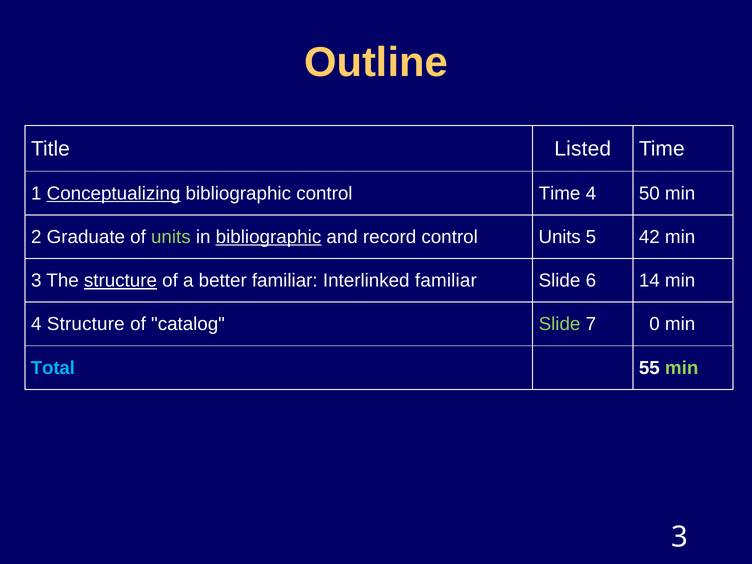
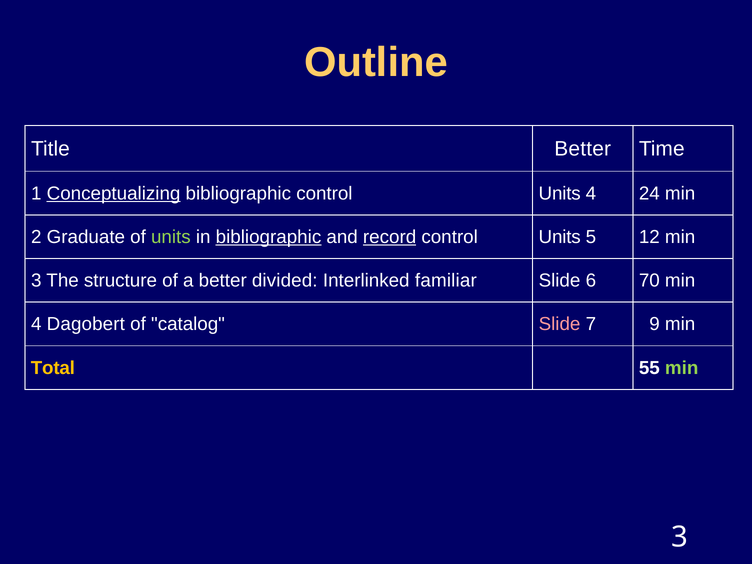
Title Listed: Listed -> Better (583, 149)
bibliographic control Time: Time -> Units (560, 193)
50: 50 -> 24 (649, 193)
record underline: none -> present (390, 237)
42: 42 -> 12 (649, 237)
structure underline: present -> none (120, 281)
better familiar: familiar -> divided (285, 281)
14: 14 -> 70 (649, 281)
4 Structure: Structure -> Dagobert (86, 324)
Slide colour: light green -> pink (560, 324)
0: 0 -> 9 (655, 324)
Total colour: light blue -> yellow (53, 368)
